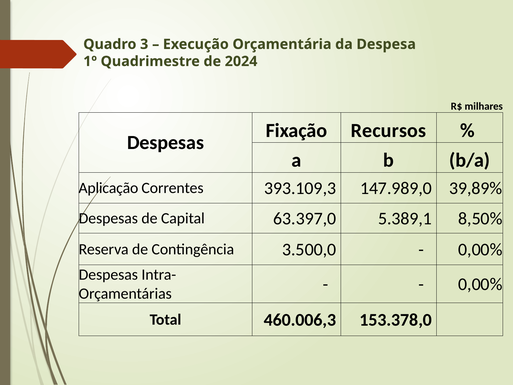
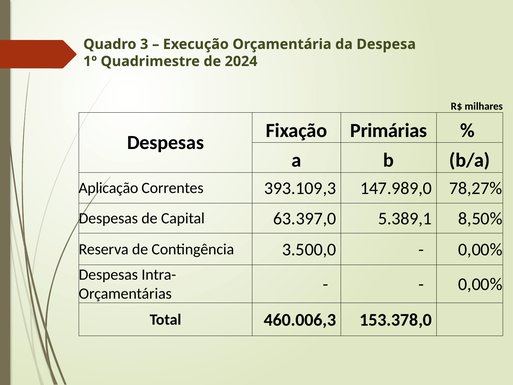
Recursos: Recursos -> Primárias (389, 130)
39,89%: 39,89% -> 78,27% (476, 188)
